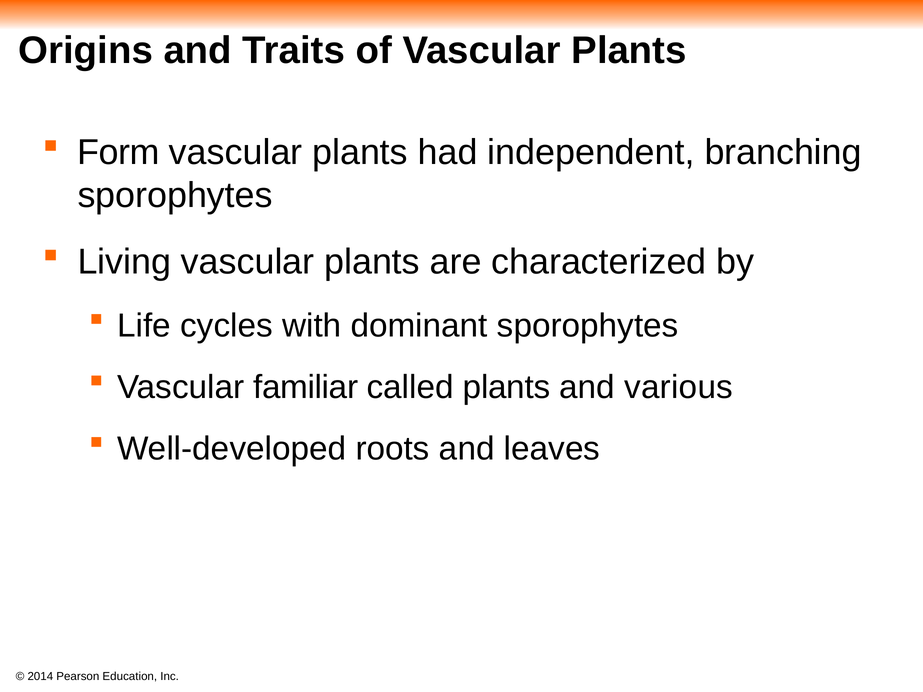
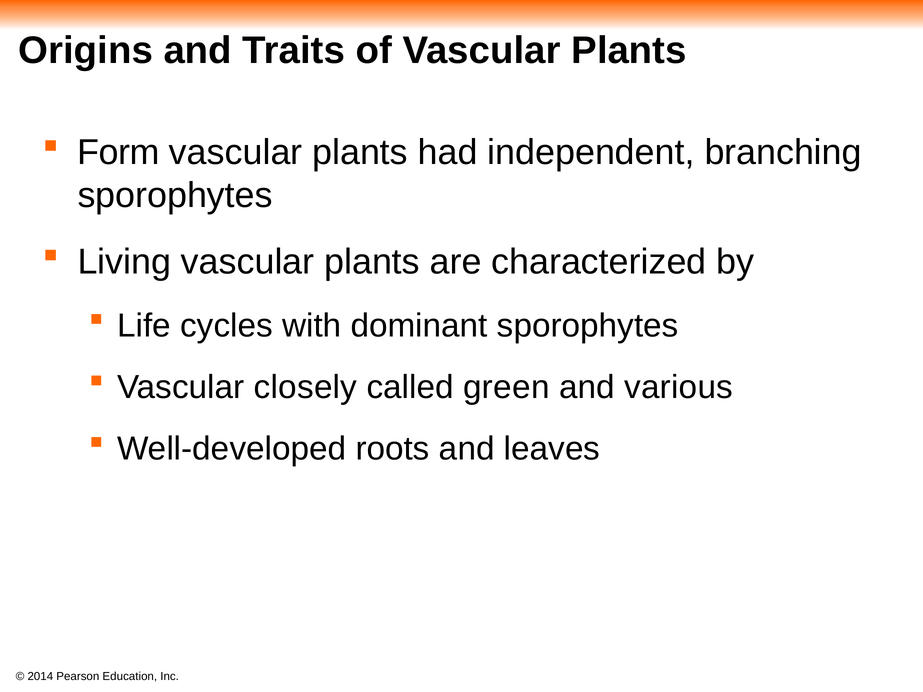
familiar: familiar -> closely (305, 387)
called plants: plants -> green (506, 387)
